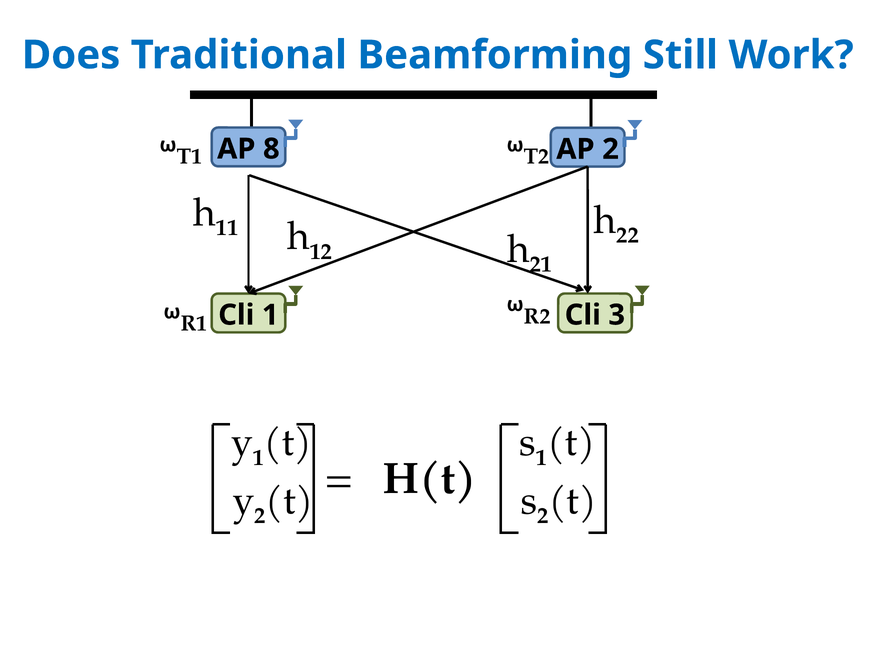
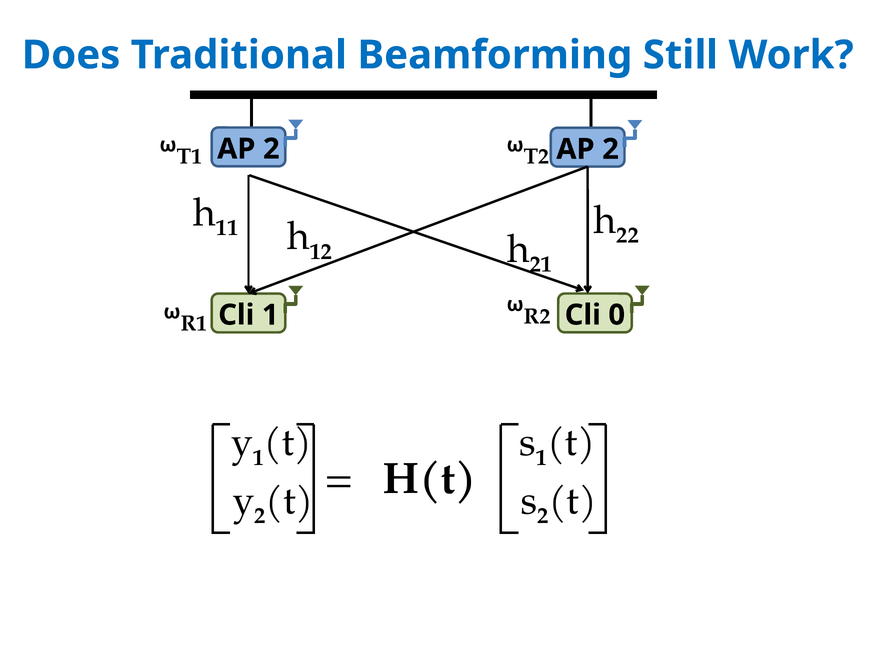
8: 8 -> 2 (271, 149)
3: 3 -> 0 (617, 315)
